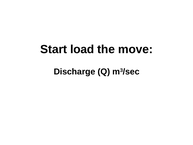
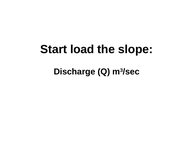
move: move -> slope (135, 49)
